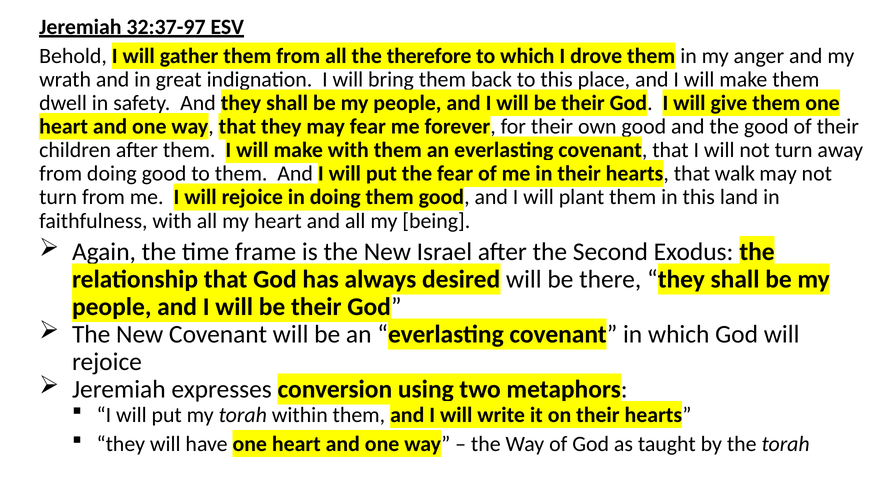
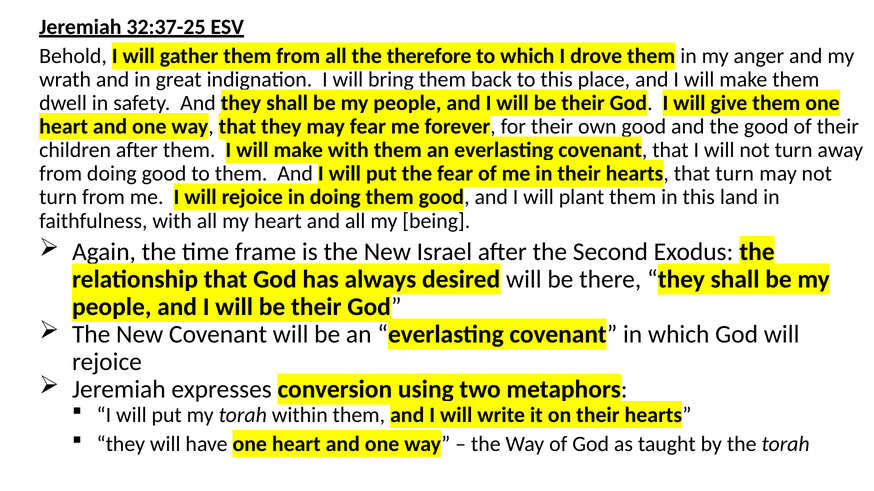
32:37-97: 32:37-97 -> 32:37-25 (166, 27)
that walk: walk -> turn (735, 174)
